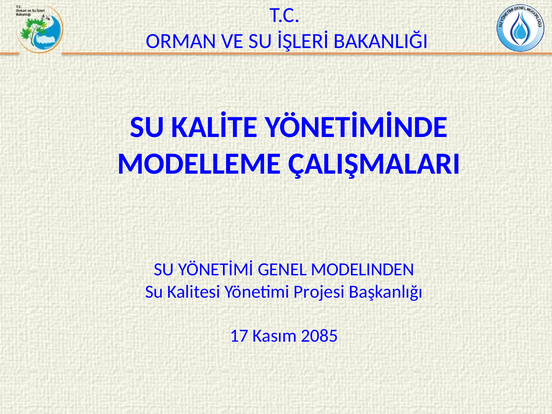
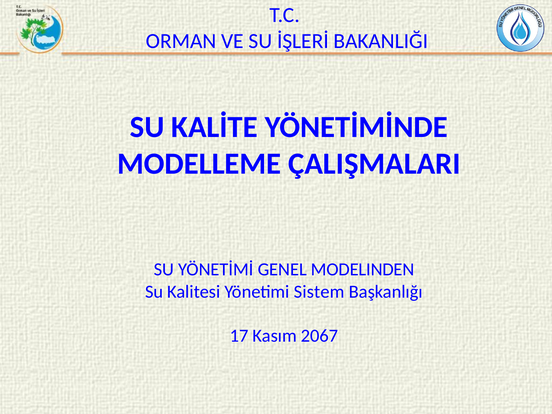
Projesi: Projesi -> Sistem (319, 292)
2085: 2085 -> 2067 (320, 336)
